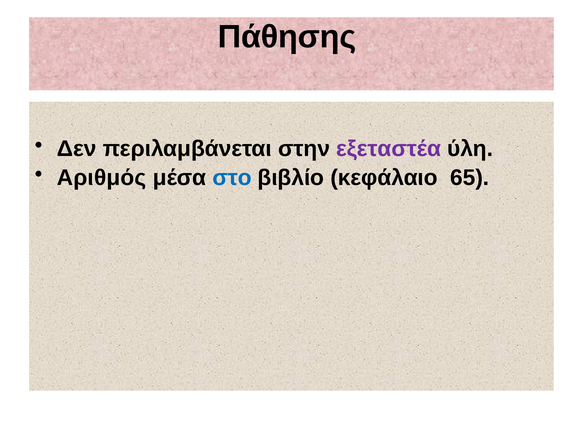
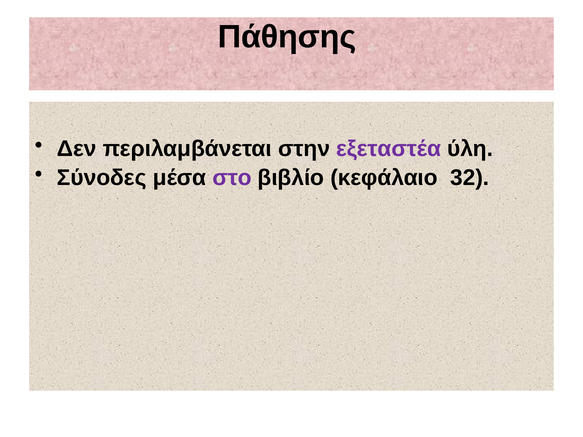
Αριθμός: Αριθμός -> Σύνοδες (102, 178)
στο colour: blue -> purple (232, 178)
65: 65 -> 32 (470, 178)
